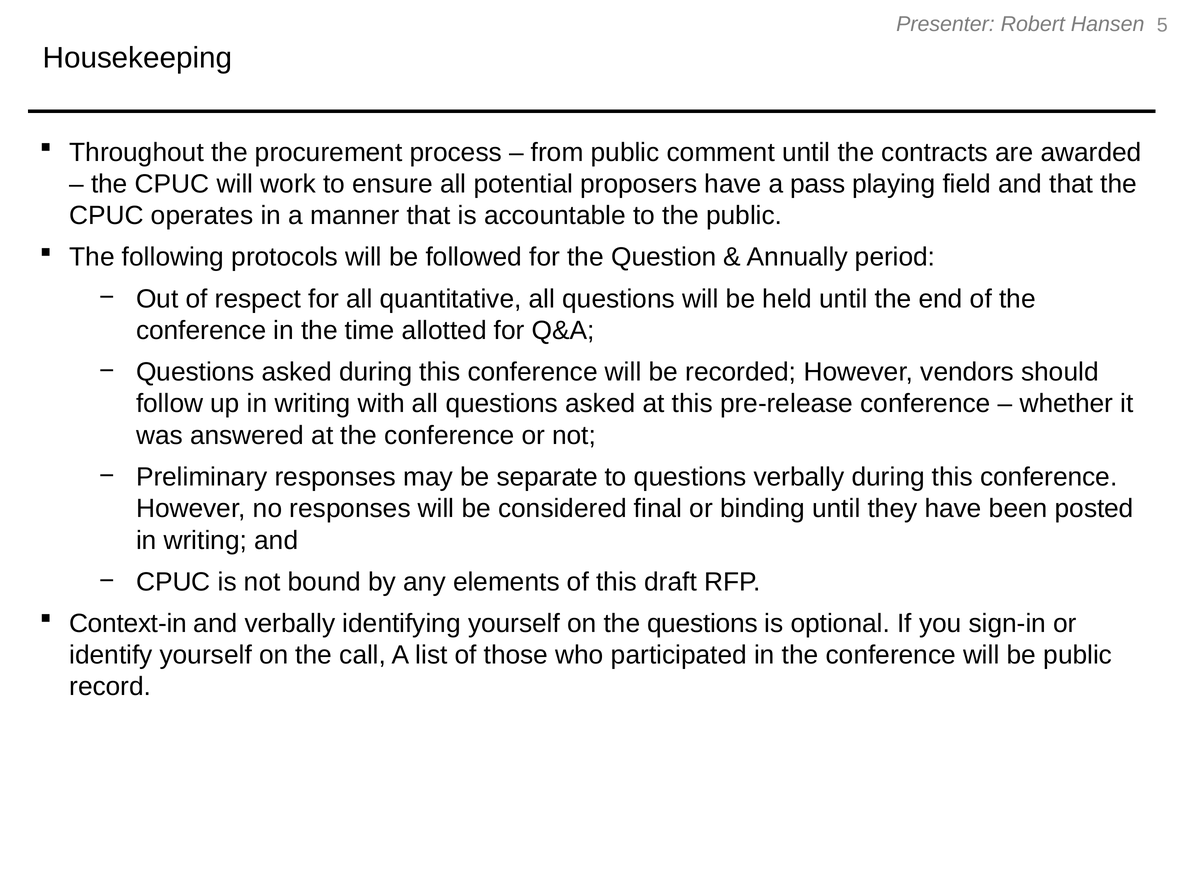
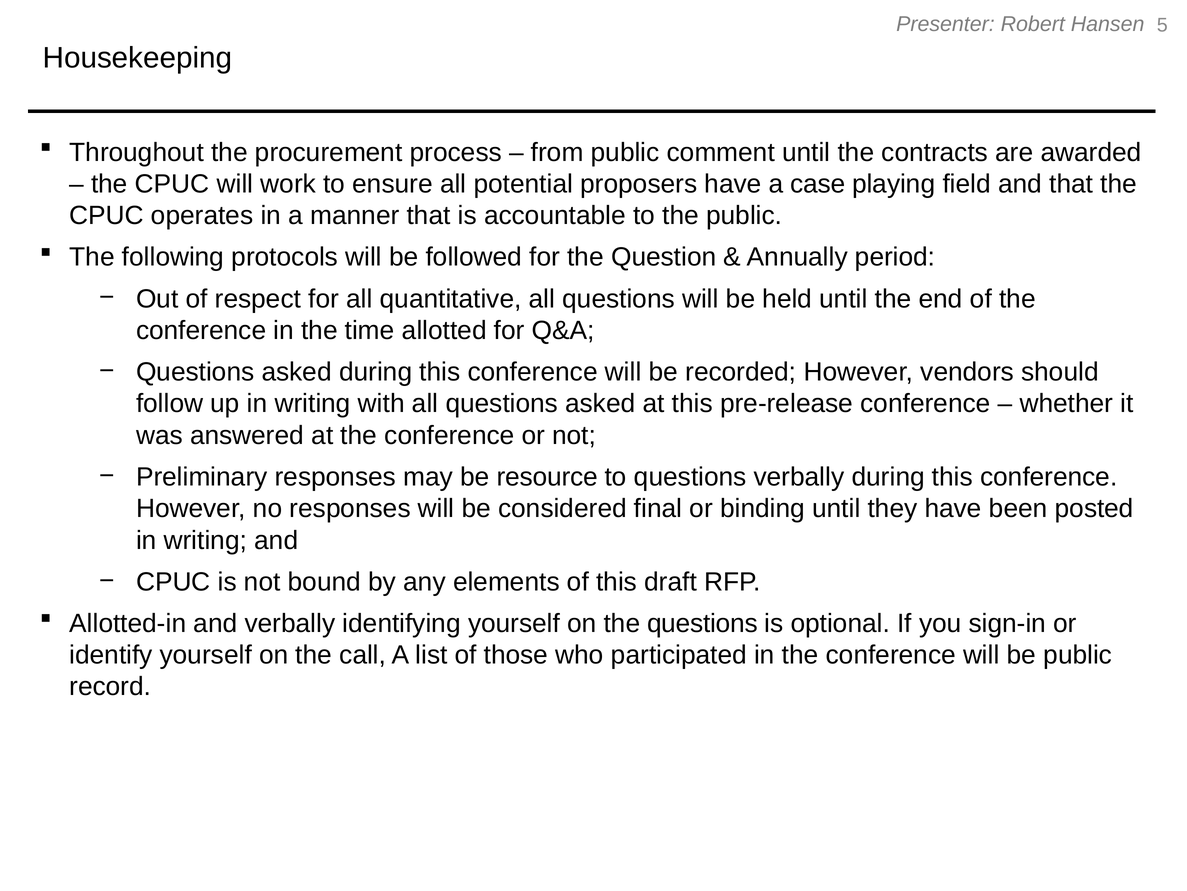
pass: pass -> case (818, 184)
separate: separate -> resource (547, 477)
Context-in: Context-in -> Allotted-in (128, 623)
